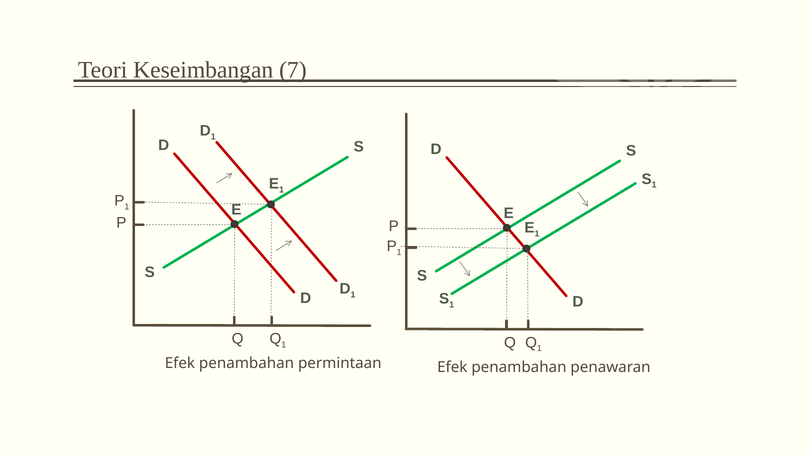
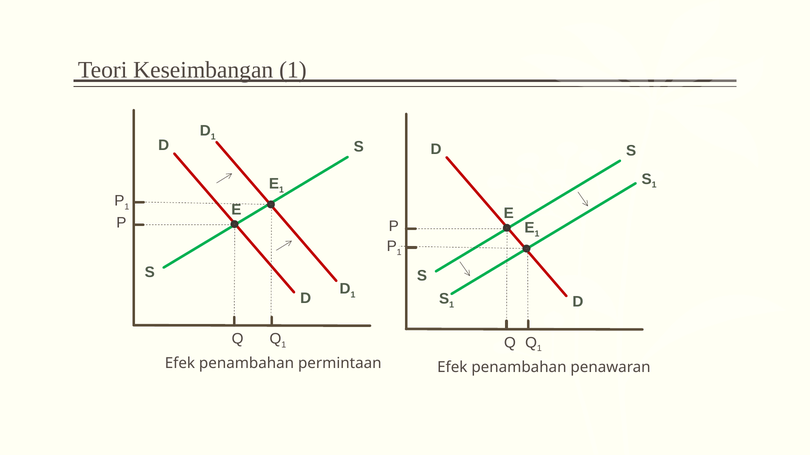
Keseimbangan 7: 7 -> 1 (293, 70)
